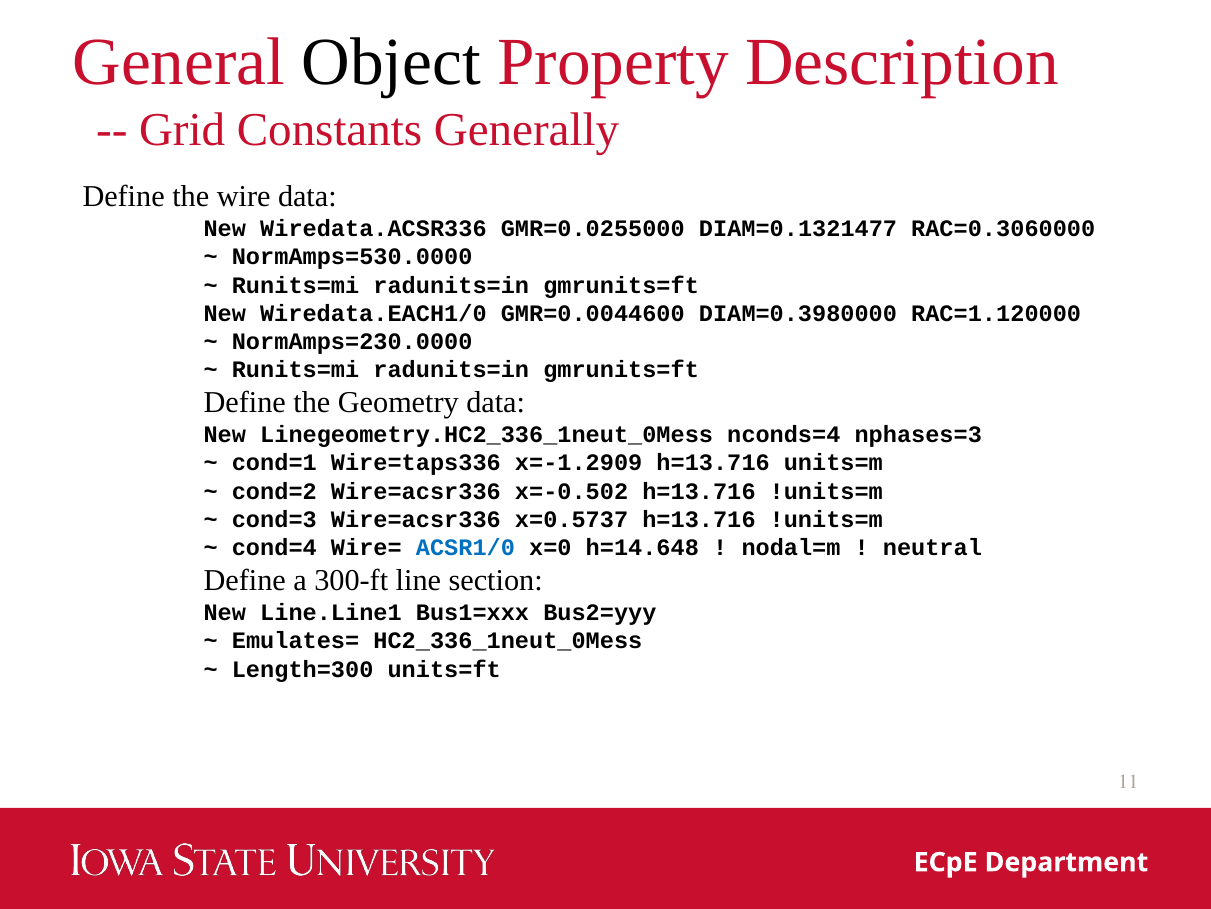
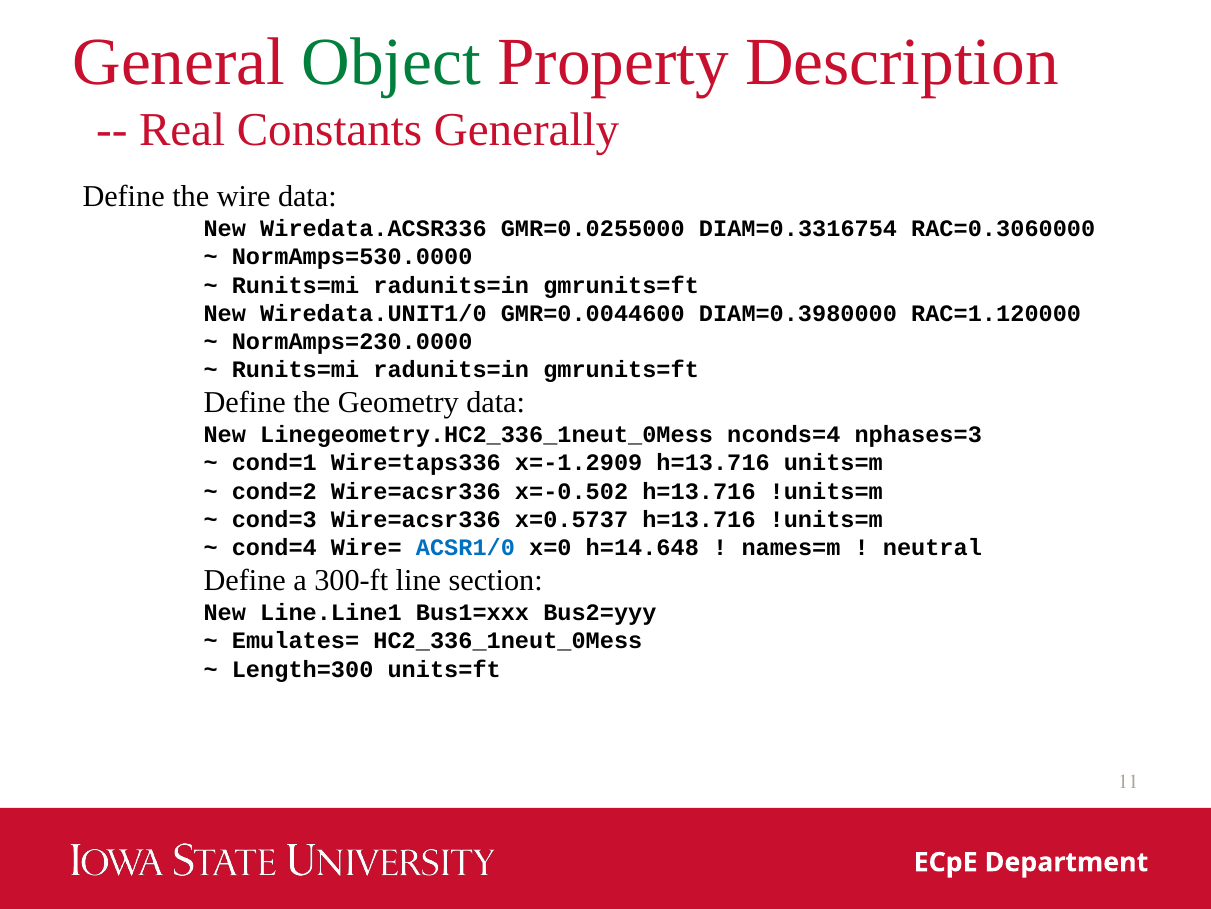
Object colour: black -> green (391, 62)
Grid: Grid -> Real (182, 129)
DIAM=0.1321477: DIAM=0.1321477 -> DIAM=0.3316754 (798, 229)
Wiredata.EACH1/0: Wiredata.EACH1/0 -> Wiredata.UNIT1/0 (373, 313)
nodal=m: nodal=m -> names=m (791, 548)
